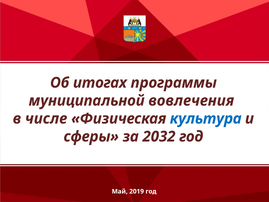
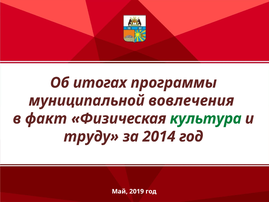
числе: числе -> факт (46, 118)
культура colour: blue -> green (206, 118)
сферы: сферы -> труду (91, 136)
2032: 2032 -> 2014 (159, 136)
